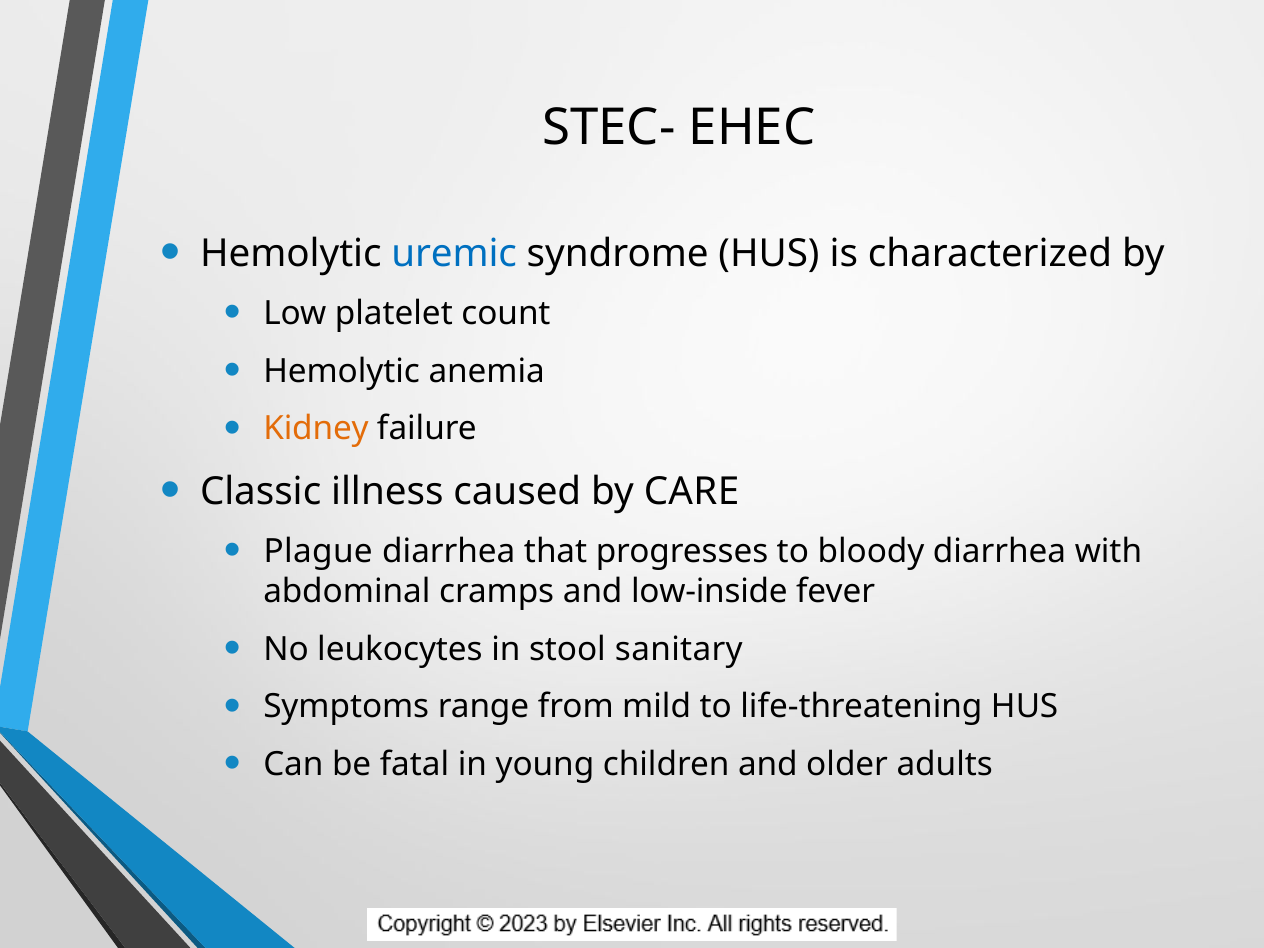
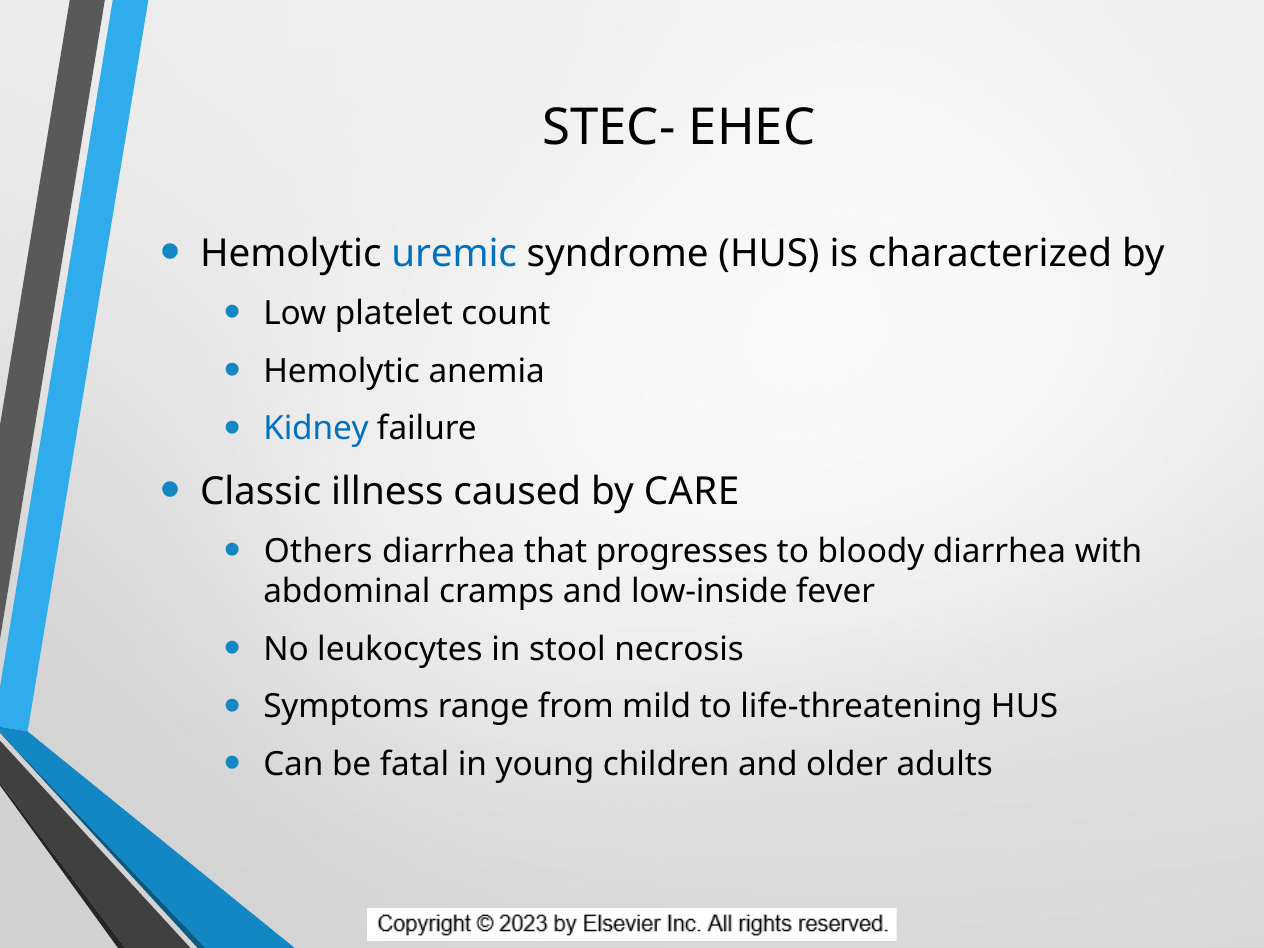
Kidney colour: orange -> blue (316, 429)
Plague: Plague -> Others (318, 552)
sanitary: sanitary -> necrosis (679, 649)
